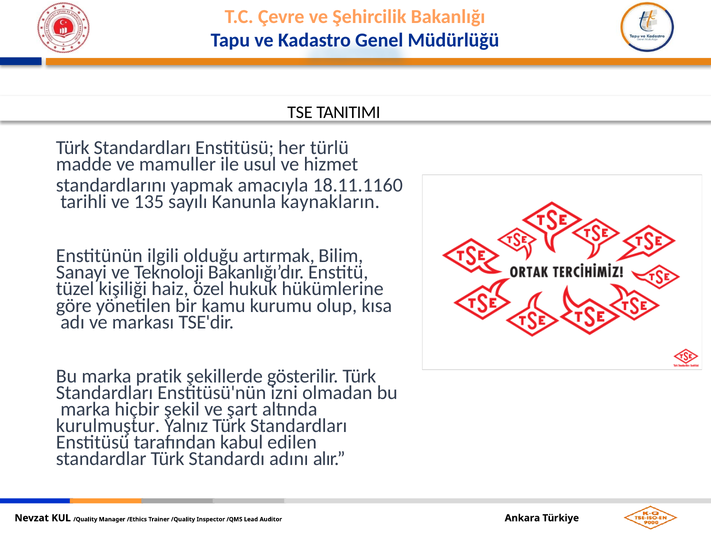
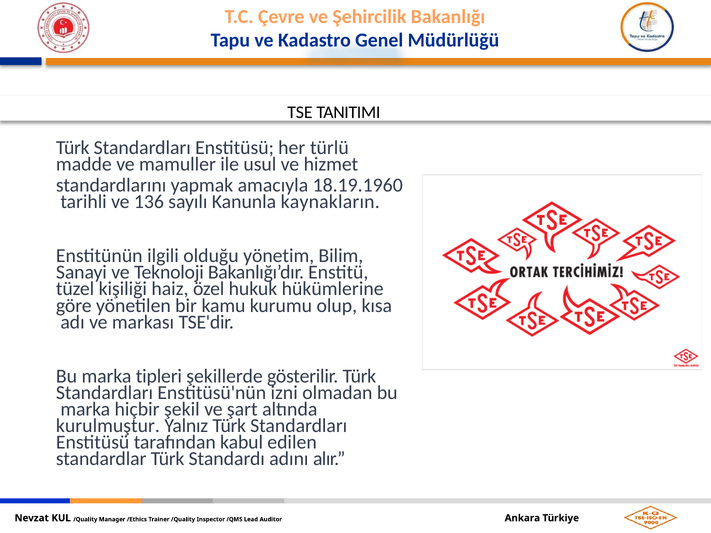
18.11.1160: 18.11.1160 -> 18.19.1960 (358, 185)
135: 135 -> 136 (149, 202)
artırmak: artırmak -> yönetim (279, 256)
pratik: pratik -> tipleri (159, 376)
